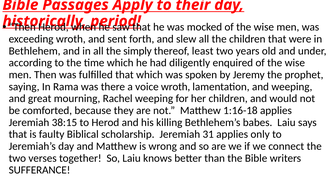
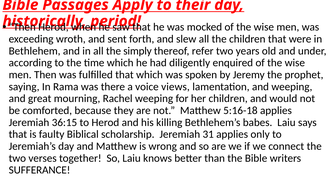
least: least -> refer (203, 51)
voice wroth: wroth -> views (175, 87)
1:16-18: 1:16-18 -> 5:16-18 (240, 111)
38:15: 38:15 -> 36:15 (64, 123)
